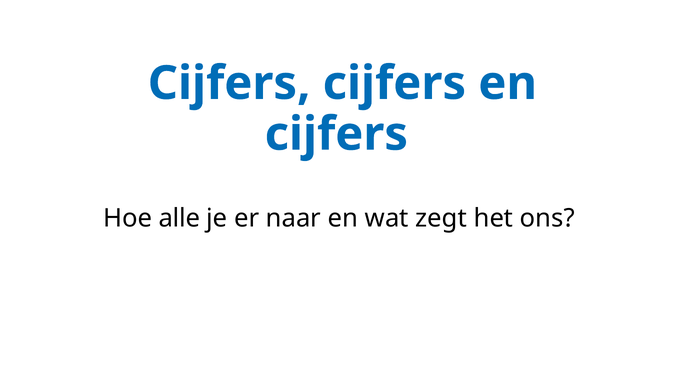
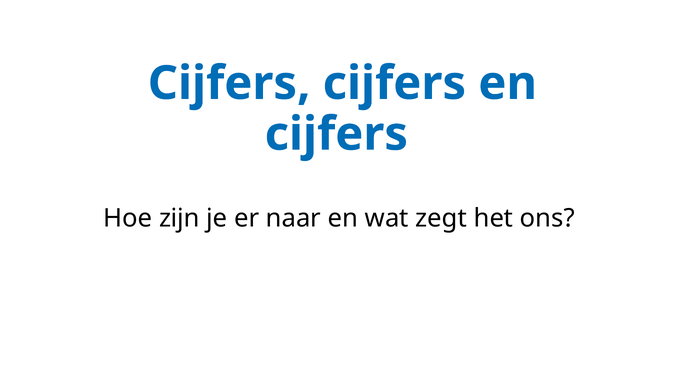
alle: alle -> zijn (179, 219)
